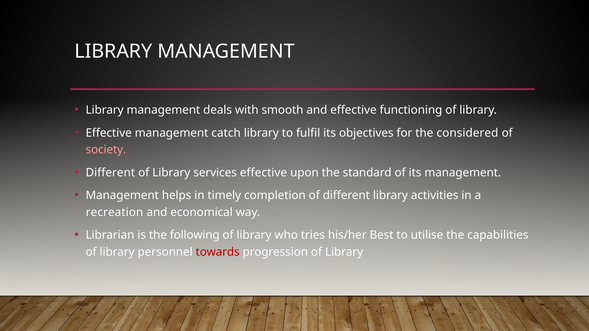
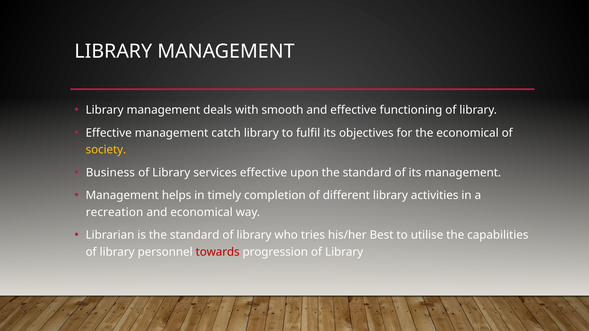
the considered: considered -> economical (468, 133)
society colour: pink -> yellow (106, 150)
Different: Different -> Business (110, 173)
is the following: following -> standard (195, 235)
